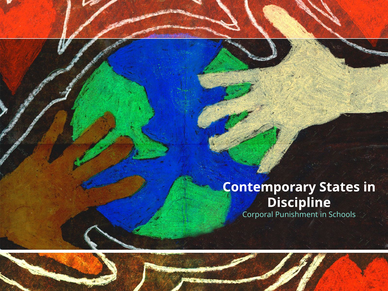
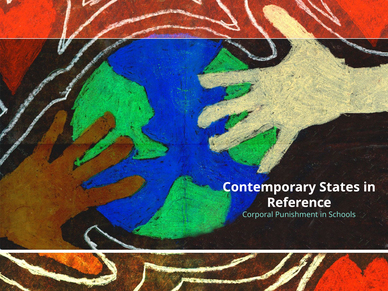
Discipline: Discipline -> Reference (299, 203)
